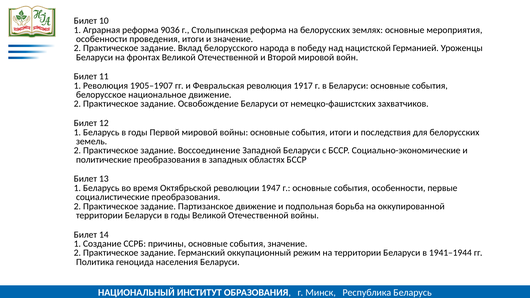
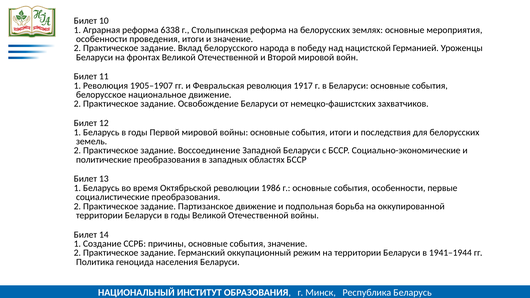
9036: 9036 -> 6338 (170, 30)
1947: 1947 -> 1986 (271, 188)
